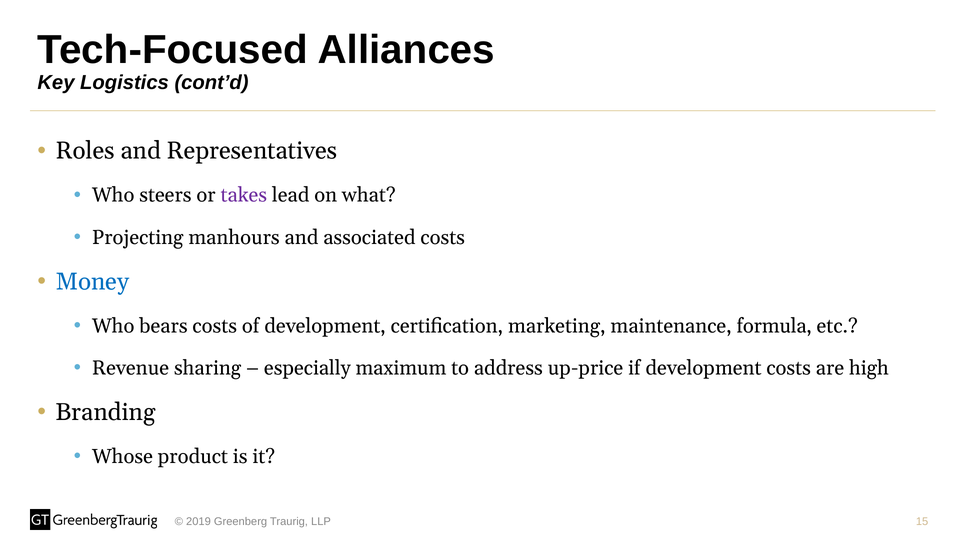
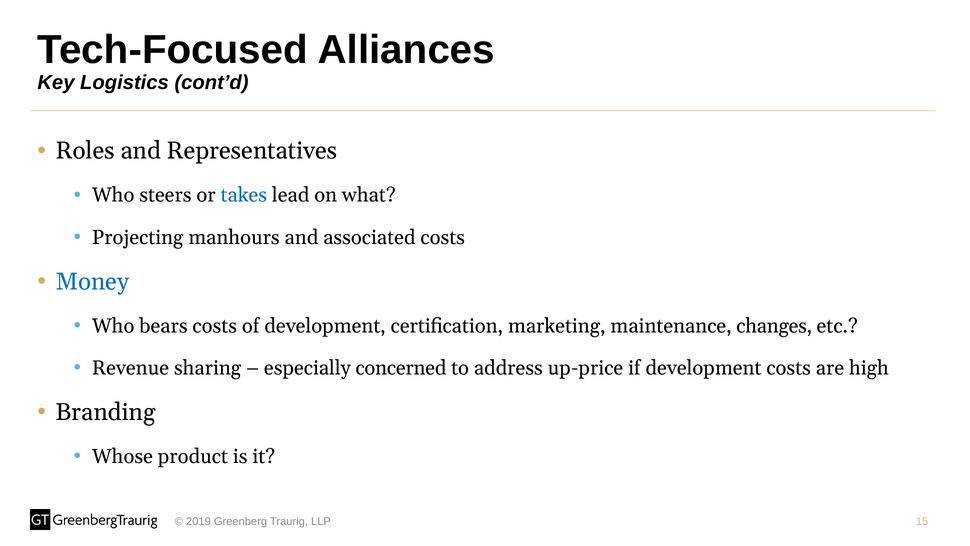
takes colour: purple -> blue (244, 195)
formula: formula -> changes (774, 326)
maximum: maximum -> concerned (401, 368)
